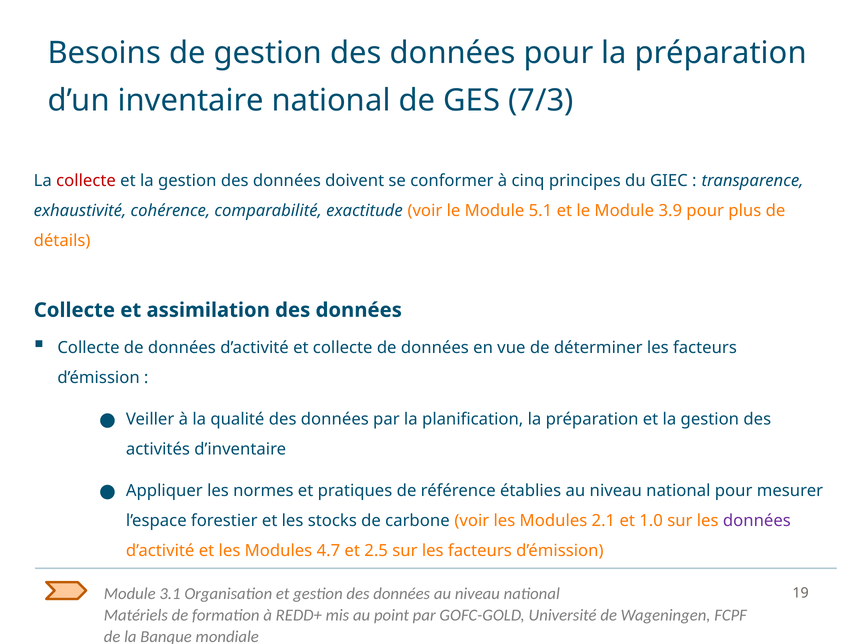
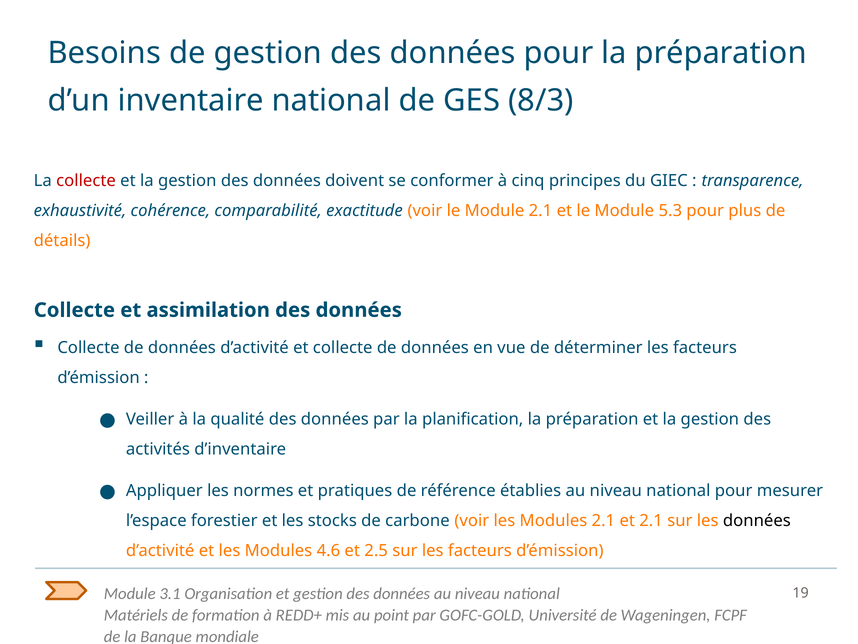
7/3: 7/3 -> 8/3 (541, 101)
Module 5.1: 5.1 -> 2.1 (540, 211)
3.9: 3.9 -> 5.3 (670, 211)
et 1.0: 1.0 -> 2.1 (651, 520)
données colour: purple -> black (757, 520)
4.7: 4.7 -> 4.6 (328, 550)
